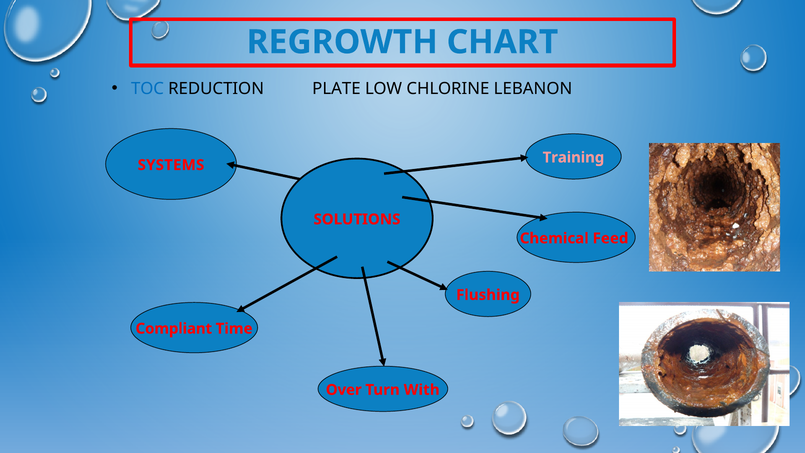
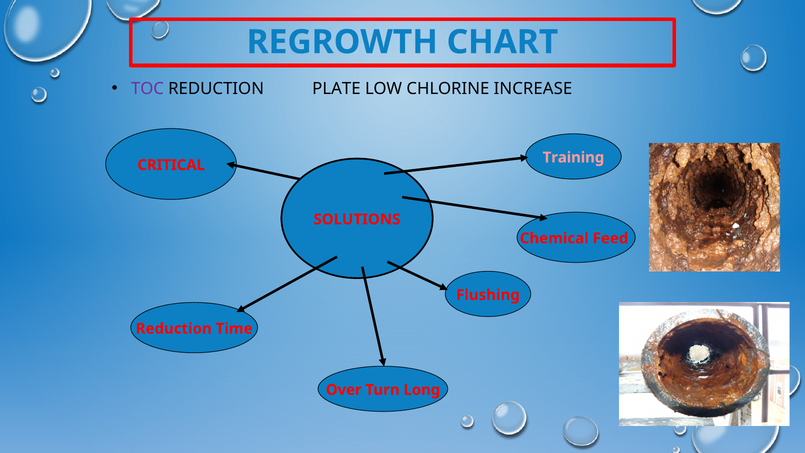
TOC colour: blue -> purple (148, 89)
LEBANON: LEBANON -> INCREASE (533, 89)
SYSTEMS: SYSTEMS -> CRITICAL (171, 165)
Compliant: Compliant -> Reduction (174, 329)
With: With -> Long (422, 390)
